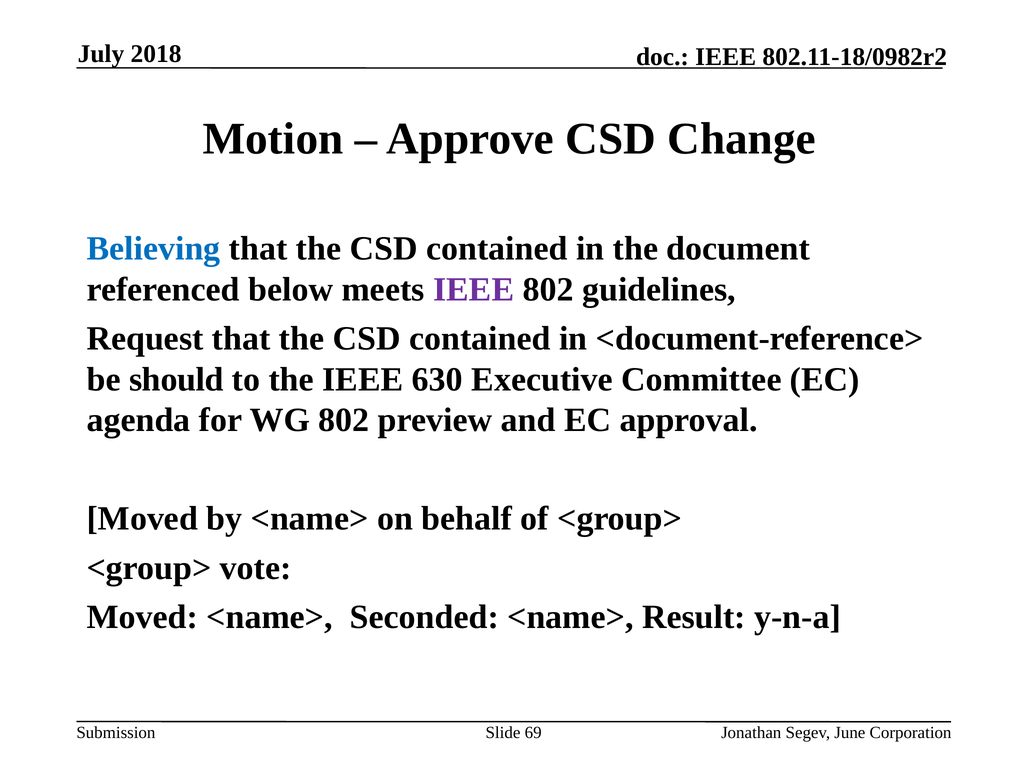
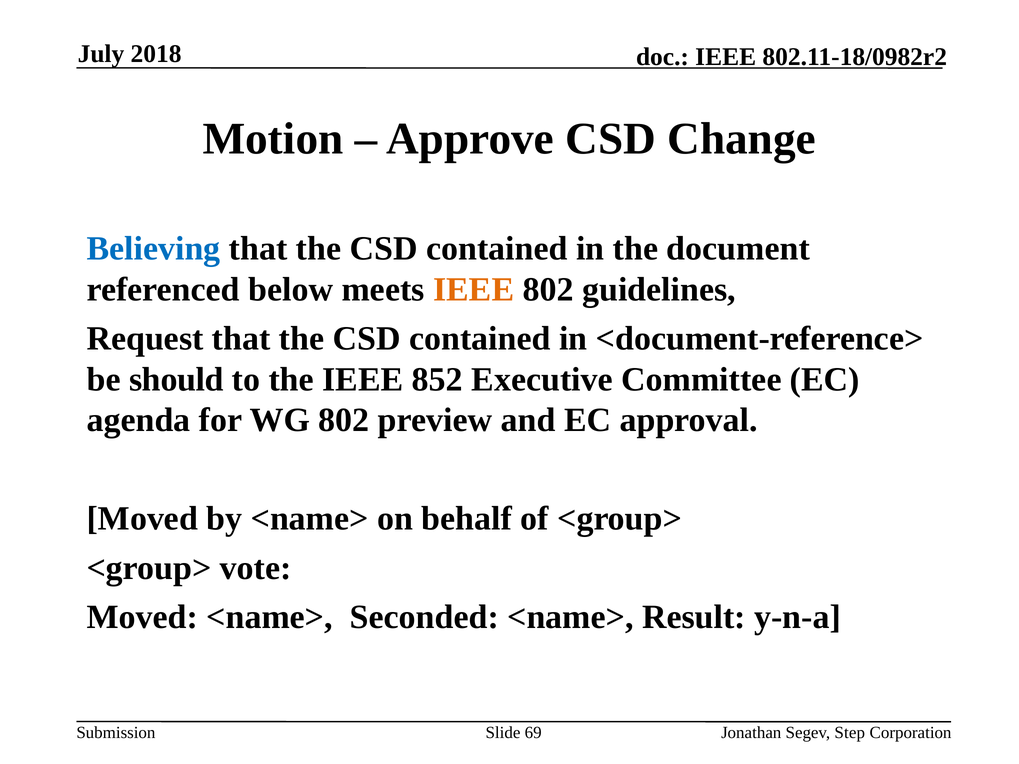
IEEE colour: purple -> orange (474, 289)
630: 630 -> 852 (437, 379)
June: June -> Step (850, 733)
